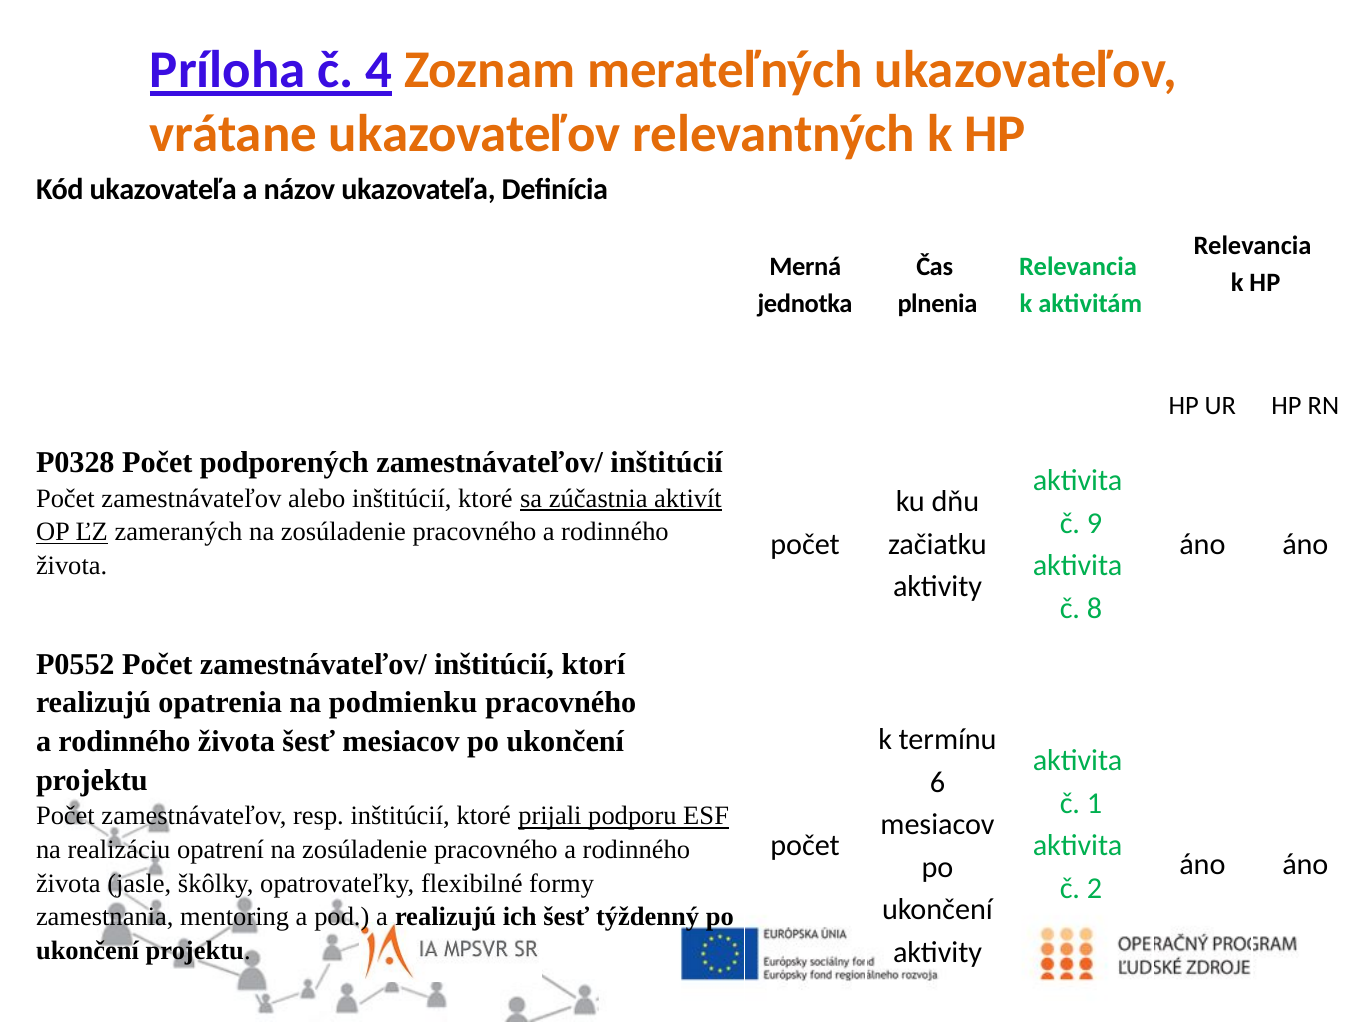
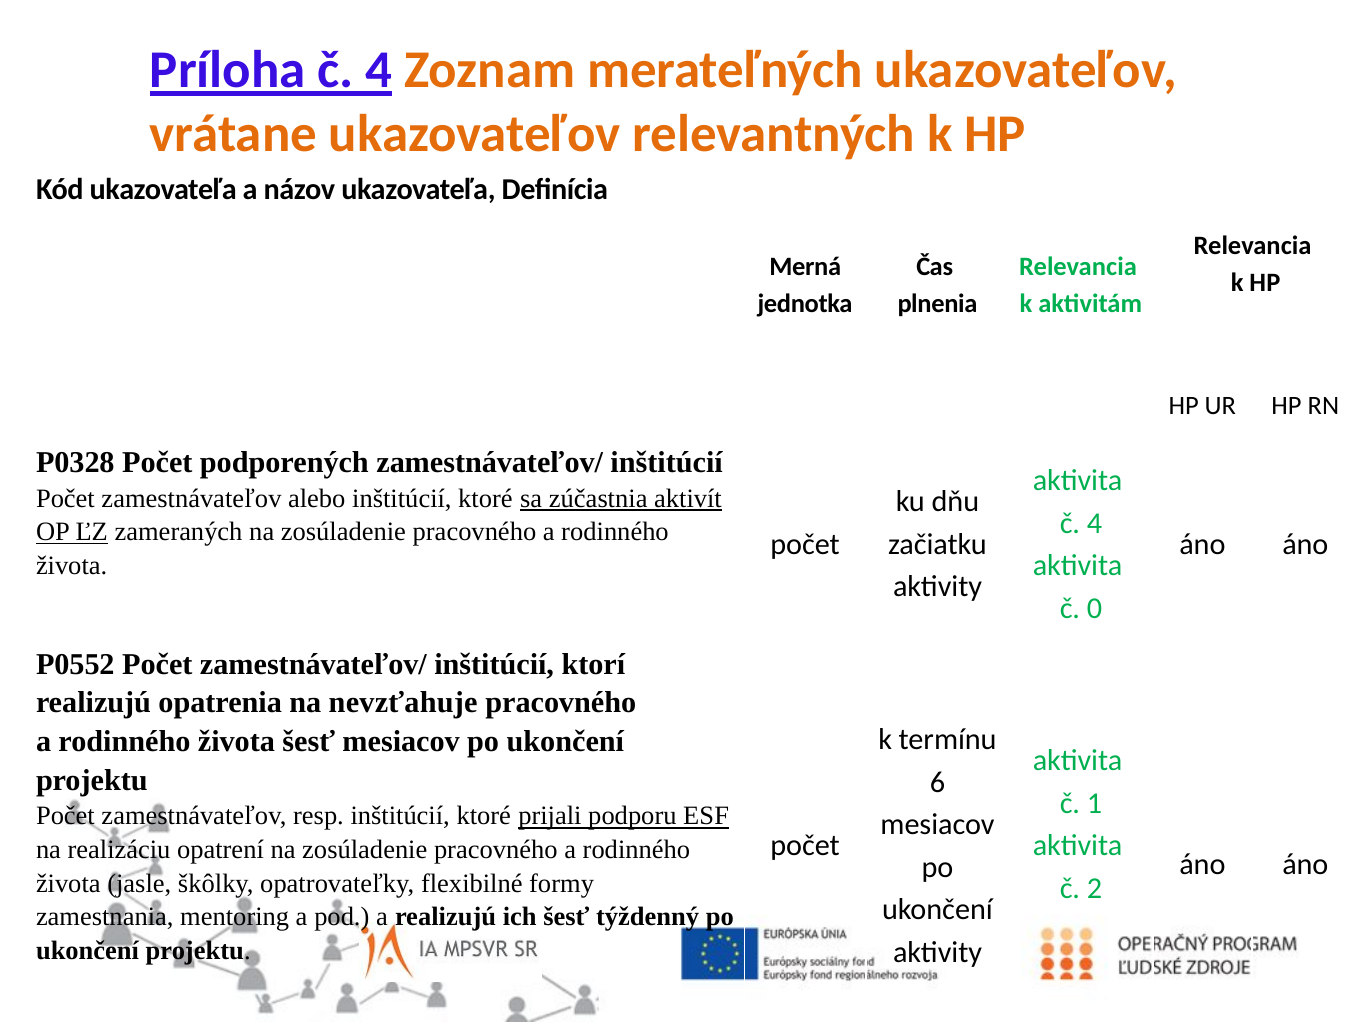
9: 9 -> 4 (1094, 523)
8: 8 -> 0 (1094, 608)
podmienku: podmienku -> nevzťahuje (403, 703)
